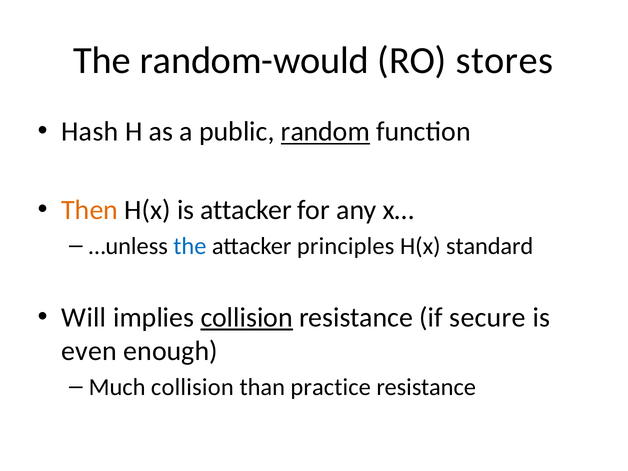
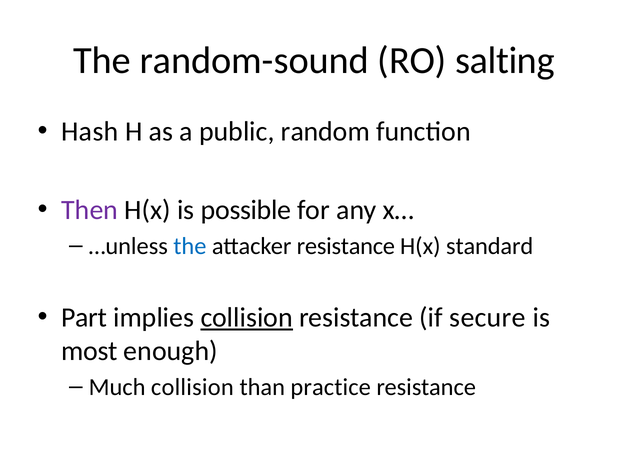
random-would: random-would -> random-sound (254, 61)
stores: stores -> salting (505, 61)
random underline: present -> none (325, 132)
Then colour: orange -> purple (90, 210)
is attacker: attacker -> possible (246, 210)
attacker principles: principles -> resistance (346, 246)
Will: Will -> Part (84, 317)
even: even -> most (89, 351)
